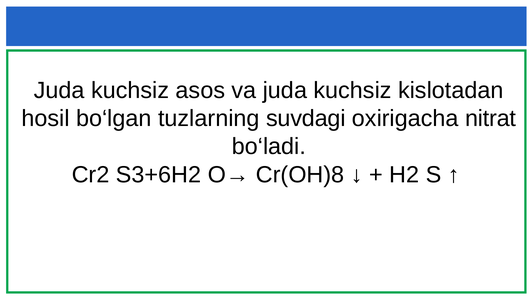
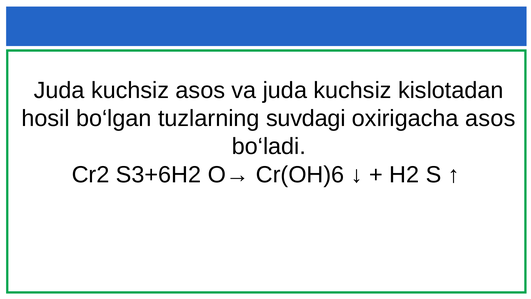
oxirigacha nitrat: nitrat -> asos (490, 118)
Cr(OH)8: Cr(OH)8 -> Cr(OH)6 (300, 175)
